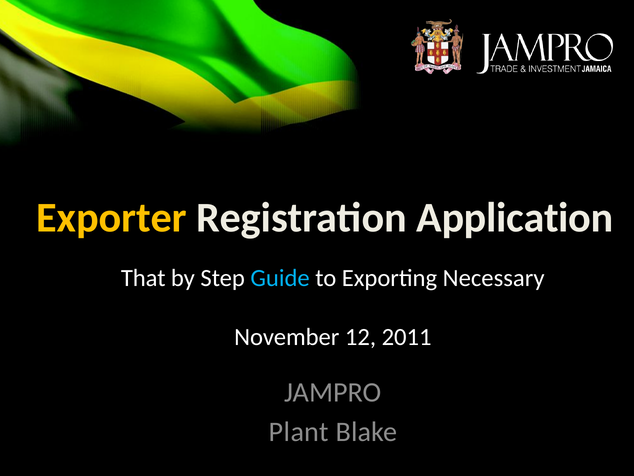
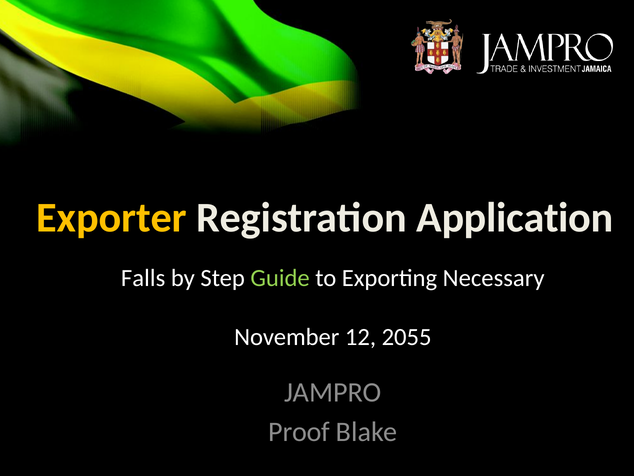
That: That -> Falls (143, 278)
Guide colour: light blue -> light green (280, 278)
2011: 2011 -> 2055 (407, 337)
Plant: Plant -> Proof (299, 431)
